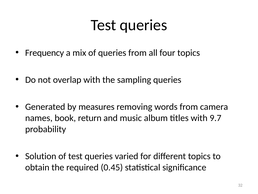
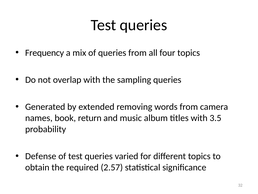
measures: measures -> extended (96, 107)
9.7: 9.7 -> 3.5 (215, 118)
Solution: Solution -> Defense (41, 156)
0.45: 0.45 -> 2.57 (112, 167)
